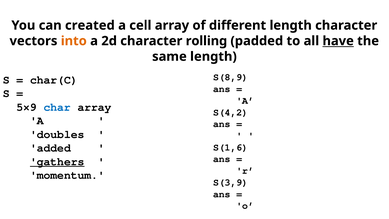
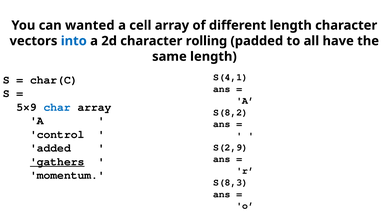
created: created -> wanted (90, 25)
into colour: orange -> blue (74, 41)
have underline: present -> none (338, 41)
S(8,9: S(8,9 -> S(4,1 (231, 77)
S(4,2: S(4,2 -> S(8,2 (231, 112)
doubles: doubles -> control (57, 134)
S(1,6: S(1,6 -> S(2,9 (231, 147)
S(3,9: S(3,9 -> S(8,3 (231, 182)
